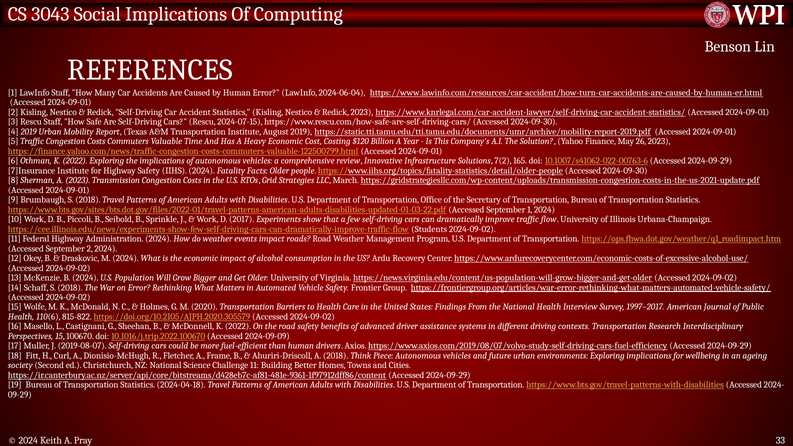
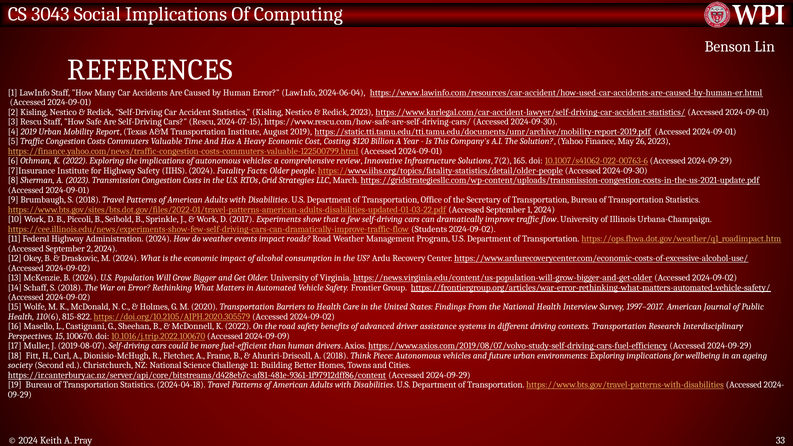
https://www.lawinfo.com/resources/car-accident/how-turn-car-accidents-are-caused-by-human-er.html: https://www.lawinfo.com/resources/car-accident/how-turn-car-accidents-are-caused-by-human-er.html -> https://www.lawinfo.com/resources/car-accident/how-used-car-accidents-are-caused-by-human-er.html (566, 93)
